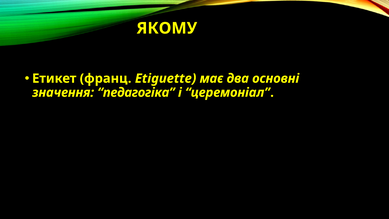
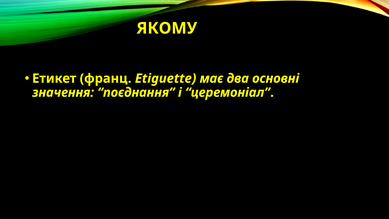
педагогіка: педагогіка -> поєднання (136, 92)
